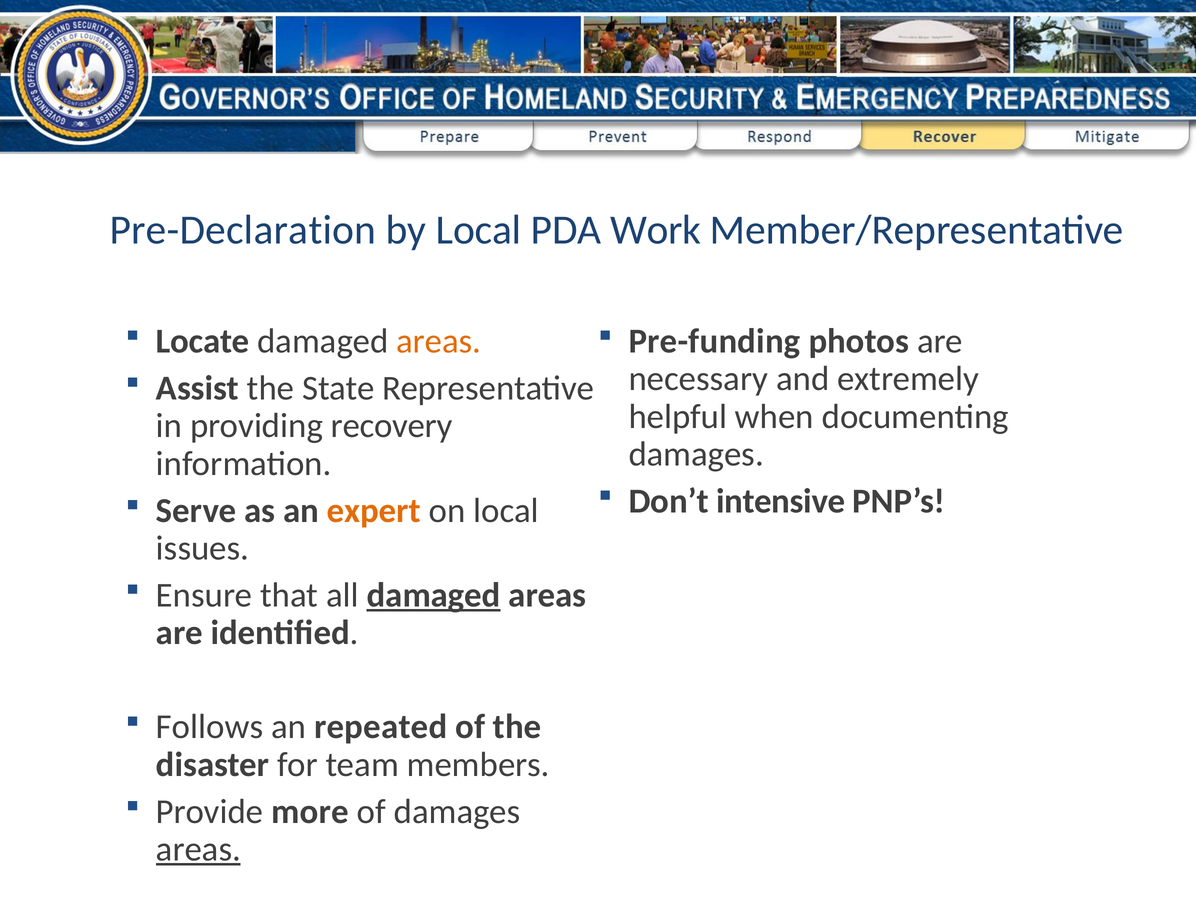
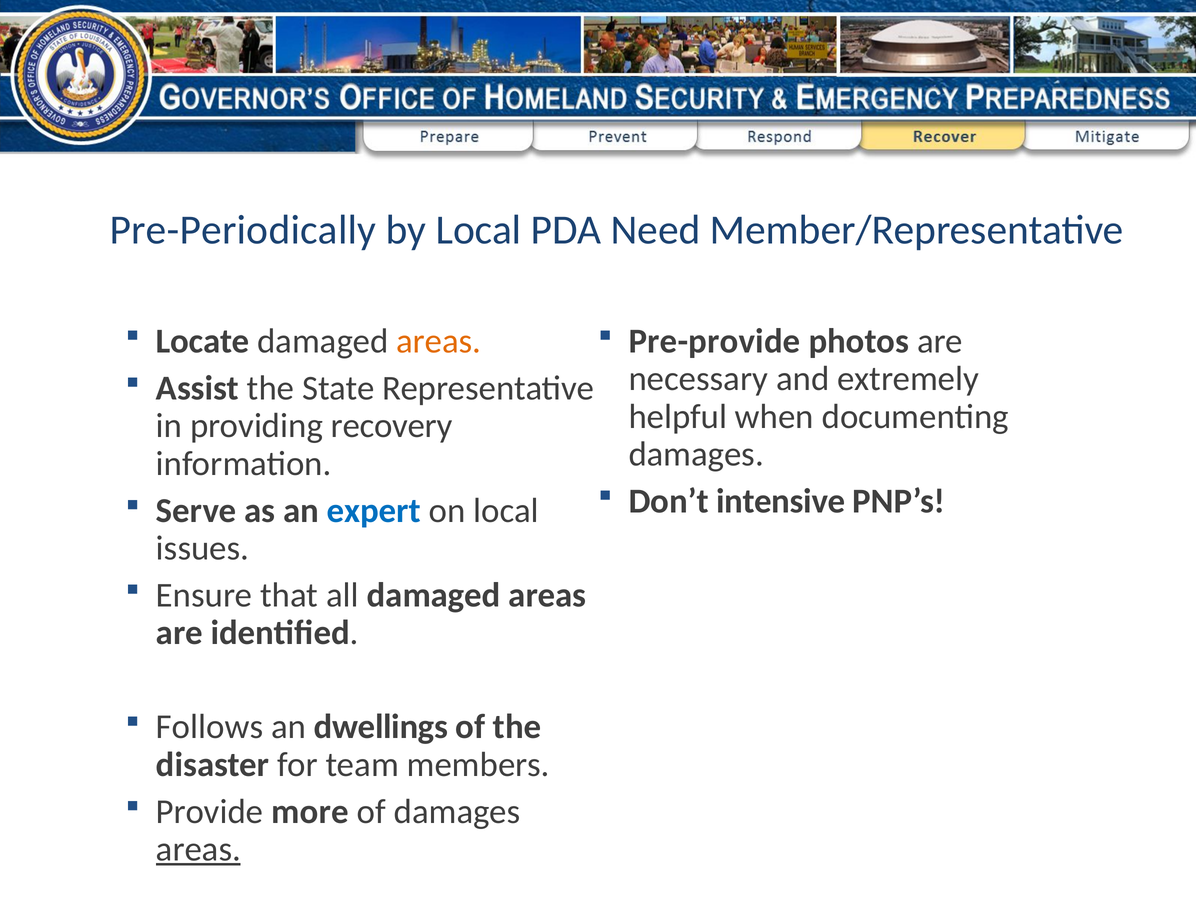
Pre-Declaration: Pre-Declaration -> Pre-Periodically (243, 230)
Work: Work -> Need (656, 230)
Pre-funding: Pre-funding -> Pre-provide (715, 341)
expert colour: orange -> blue (374, 511)
damaged underline: present -> none (434, 595)
repeated: repeated -> dwellings (381, 727)
